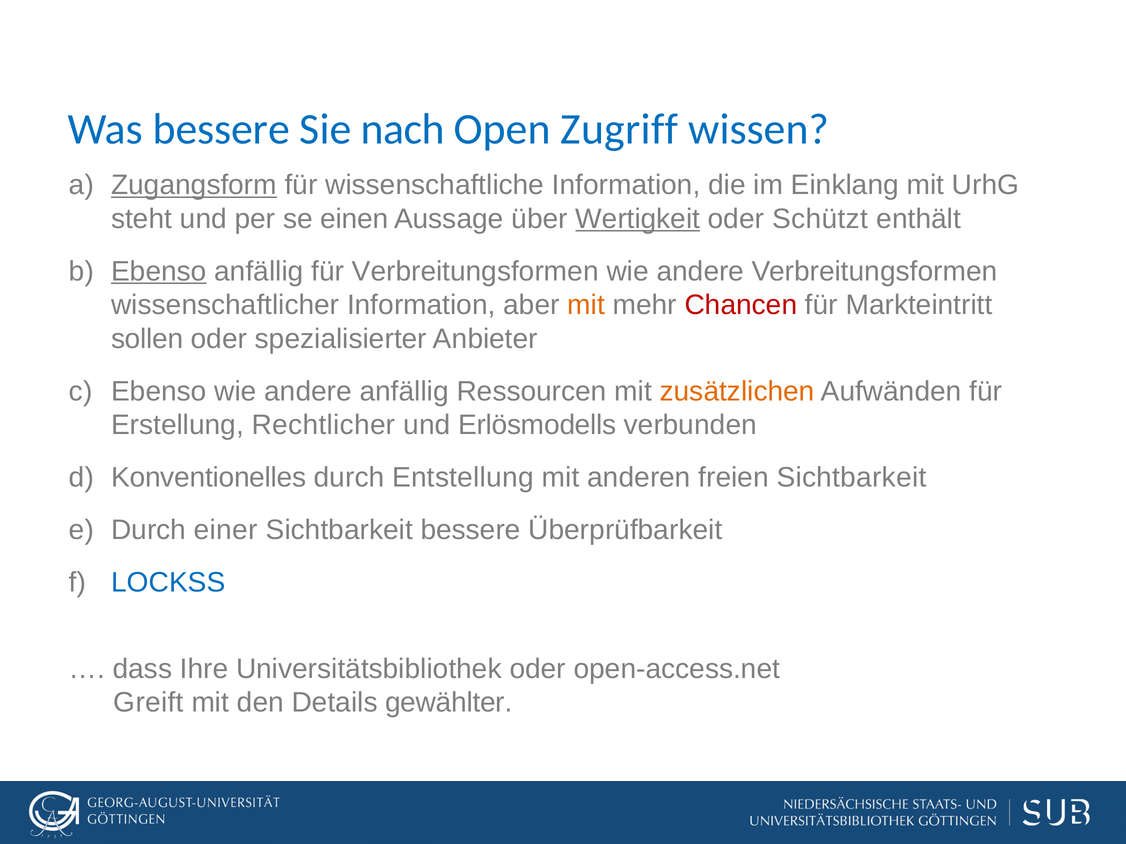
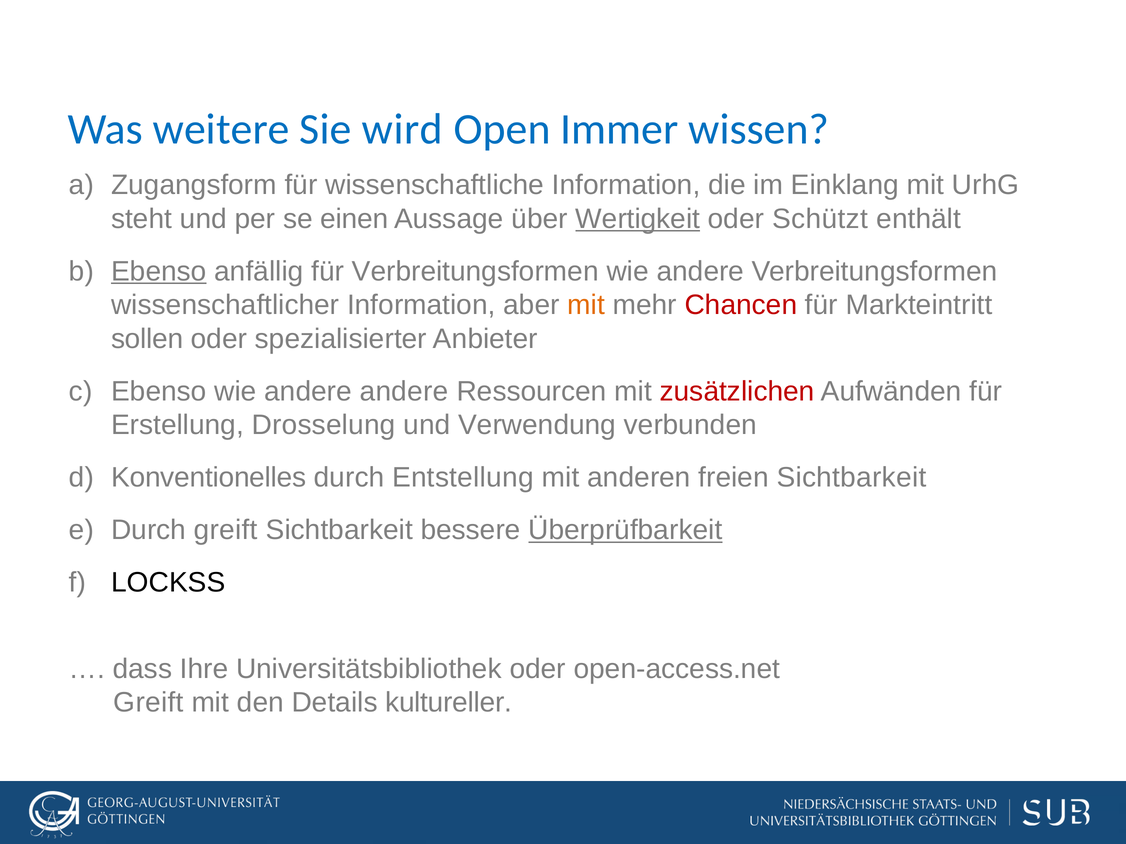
Was bessere: bessere -> weitere (221, 129)
nach: nach -> wird (402, 129)
Zugriff: Zugriff -> Immer (619, 129)
Zugangsform underline: present -> none (194, 185)
andere anfällig: anfällig -> andere (404, 392)
zusätzlichen colour: orange -> red (737, 392)
Rechtlicher: Rechtlicher -> Drosselung (324, 425)
Erlösmodells: Erlösmodells -> Verwendung (537, 425)
Durch einer: einer -> greift (226, 530)
Überprüfbarkeit underline: none -> present (625, 530)
LOCKSS colour: blue -> black (168, 583)
gewählter: gewählter -> kultureller (449, 703)
